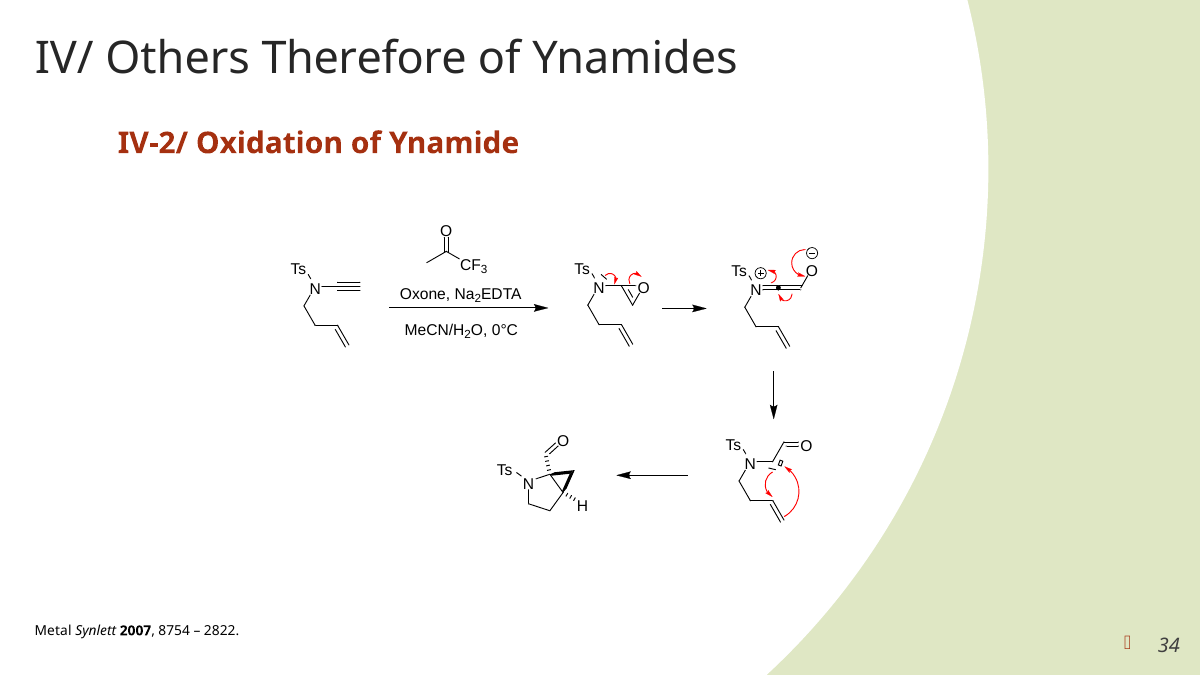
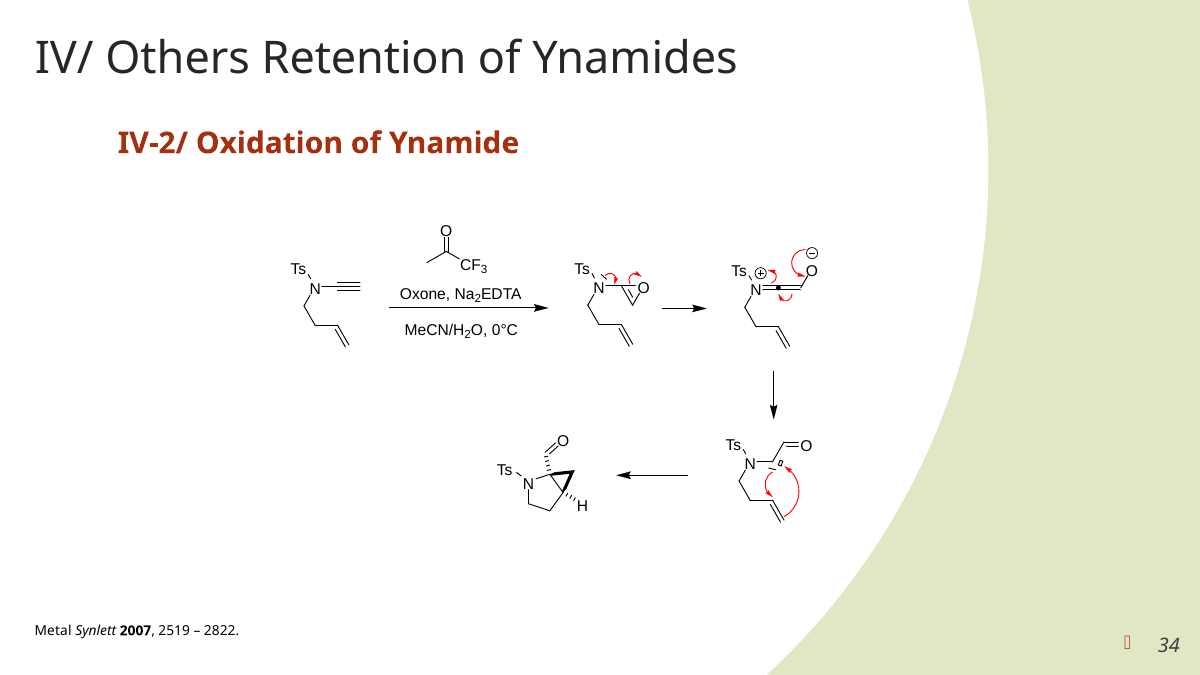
Therefore: Therefore -> Retention (364, 59)
8754: 8754 -> 2519 (174, 631)
